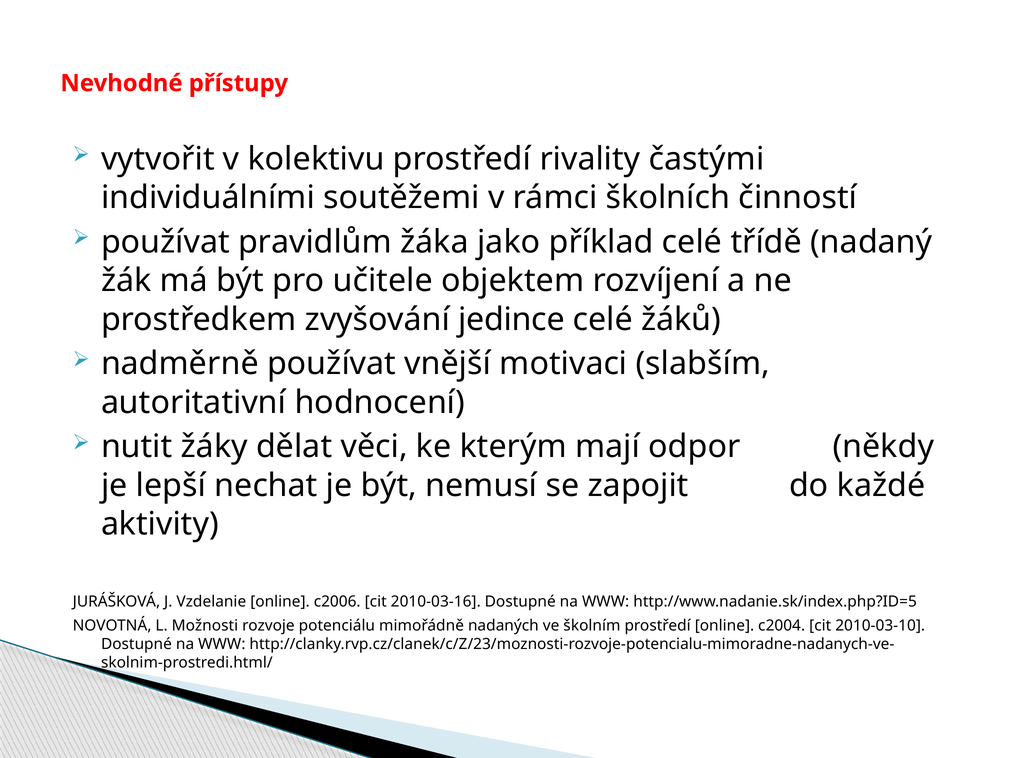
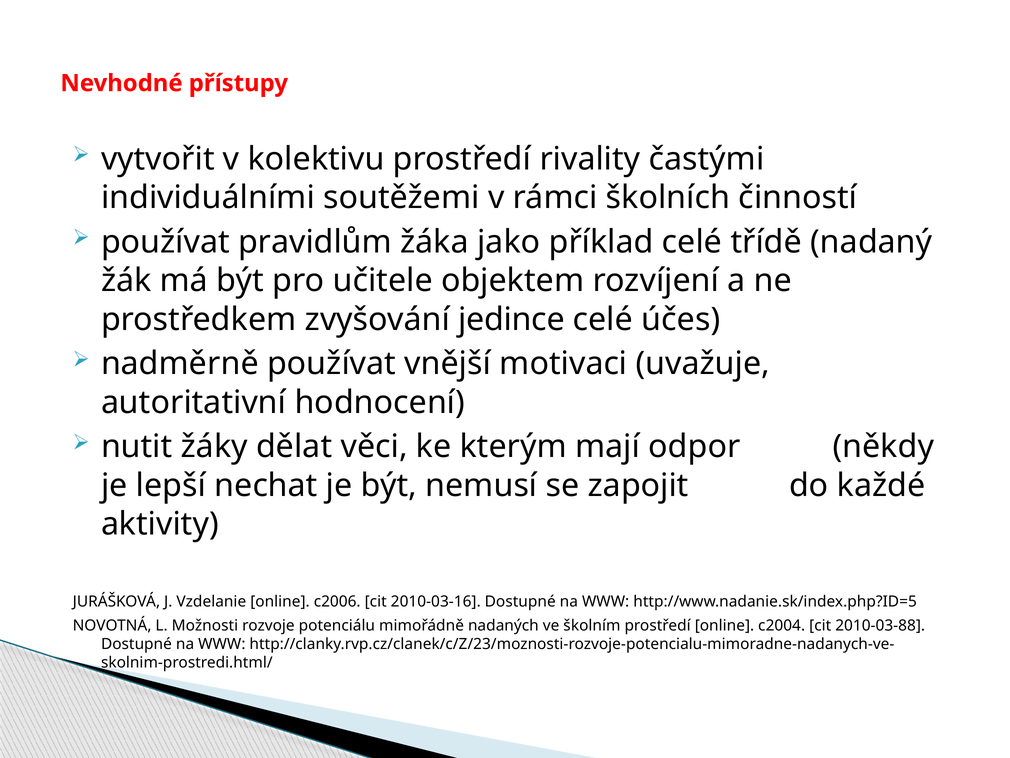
žáků: žáků -> účes (681, 319)
slabším: slabším -> uvažuje (703, 364)
2010-03-10: 2010-03-10 -> 2010-03-88 (880, 625)
